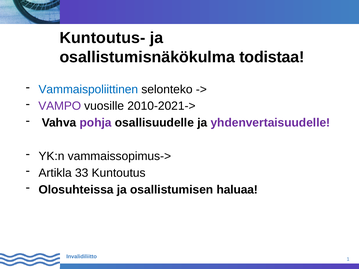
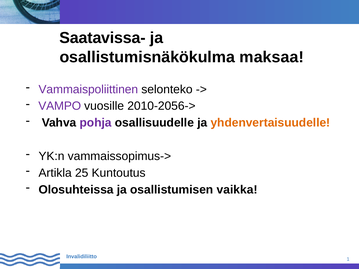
Kuntoutus-: Kuntoutus- -> Saatavissa- (103, 38)
todistaa: todistaa -> maksaa (272, 57)
Vammaispoliittinen colour: blue -> purple (88, 89)
2010-2021->: 2010-2021-> -> 2010-2056-> (161, 106)
yhdenvertaisuudelle colour: purple -> orange (270, 123)
33: 33 -> 25 (82, 173)
haluaa: haluaa -> vaikka (237, 190)
